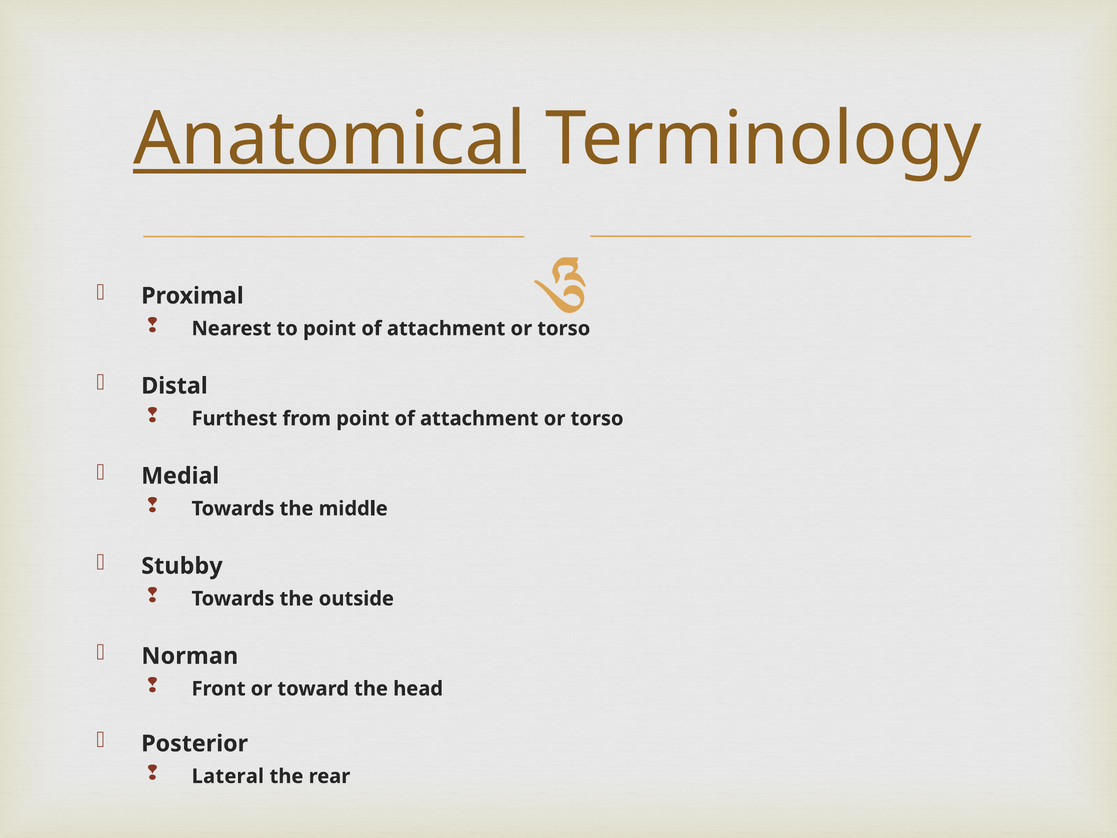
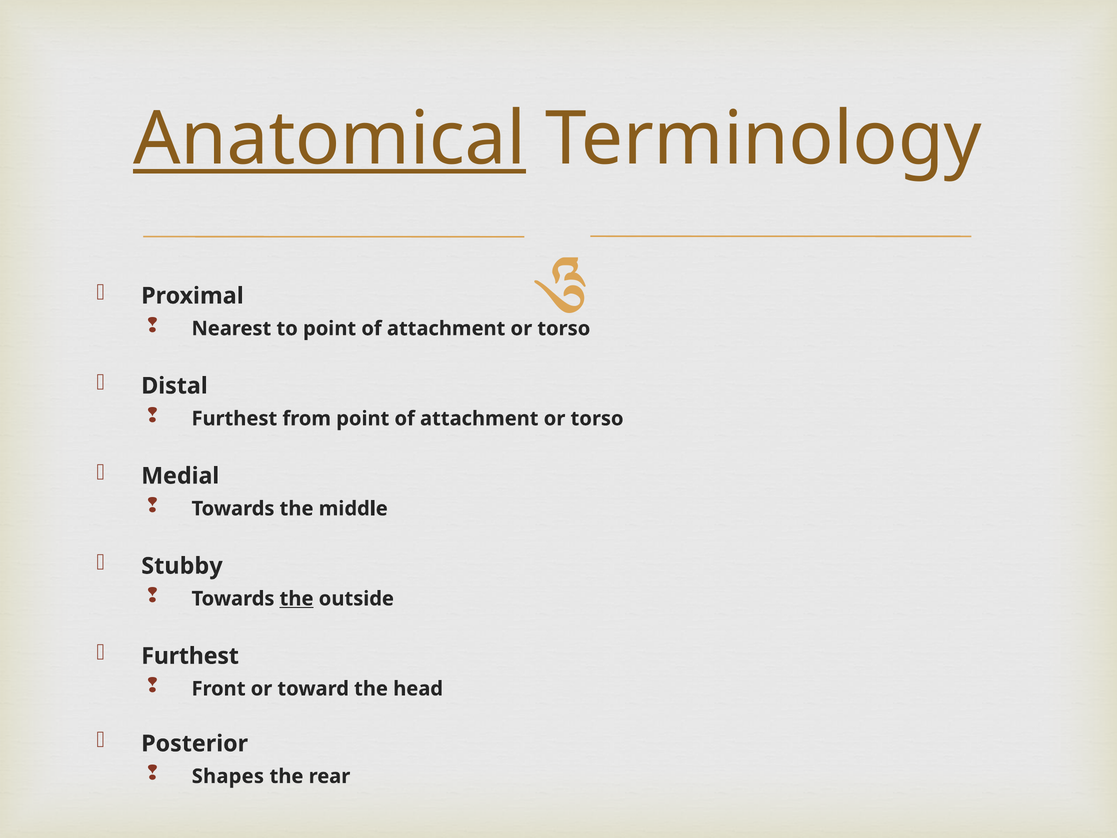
the underline: none -> present (297, 599)
Norman: Norman -> Furthest (190, 656)
Lateral: Lateral -> Shapes (228, 776)
